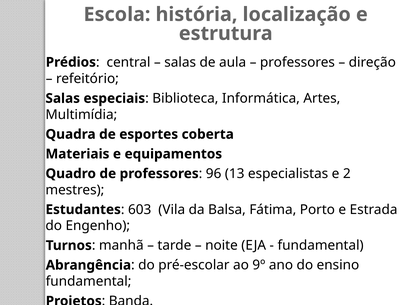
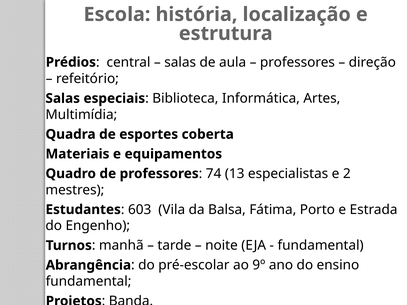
96: 96 -> 74 (214, 174)
